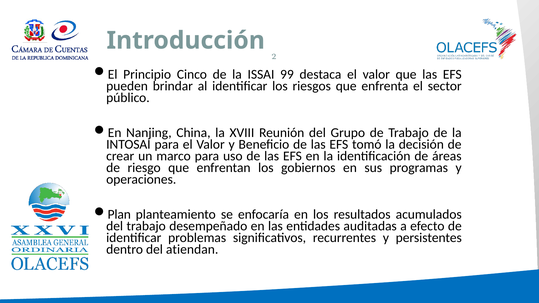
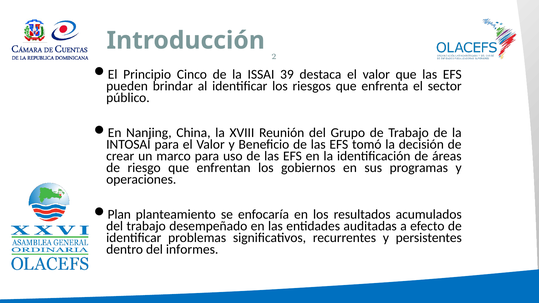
99: 99 -> 39 (287, 74)
atiendan: atiendan -> informes (192, 250)
